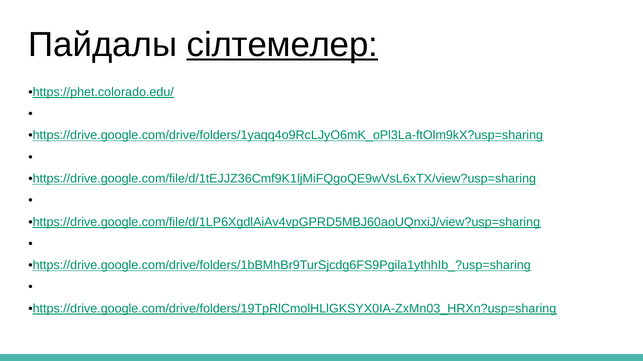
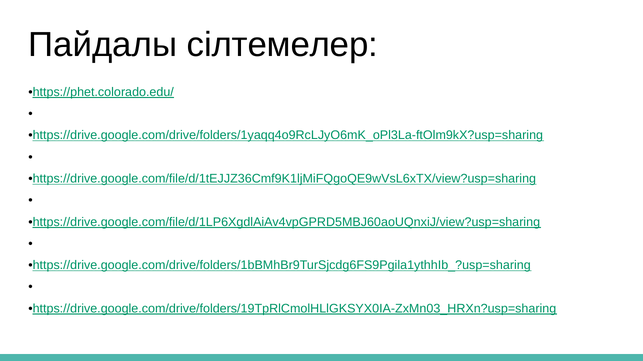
сілтемелер underline: present -> none (282, 45)
